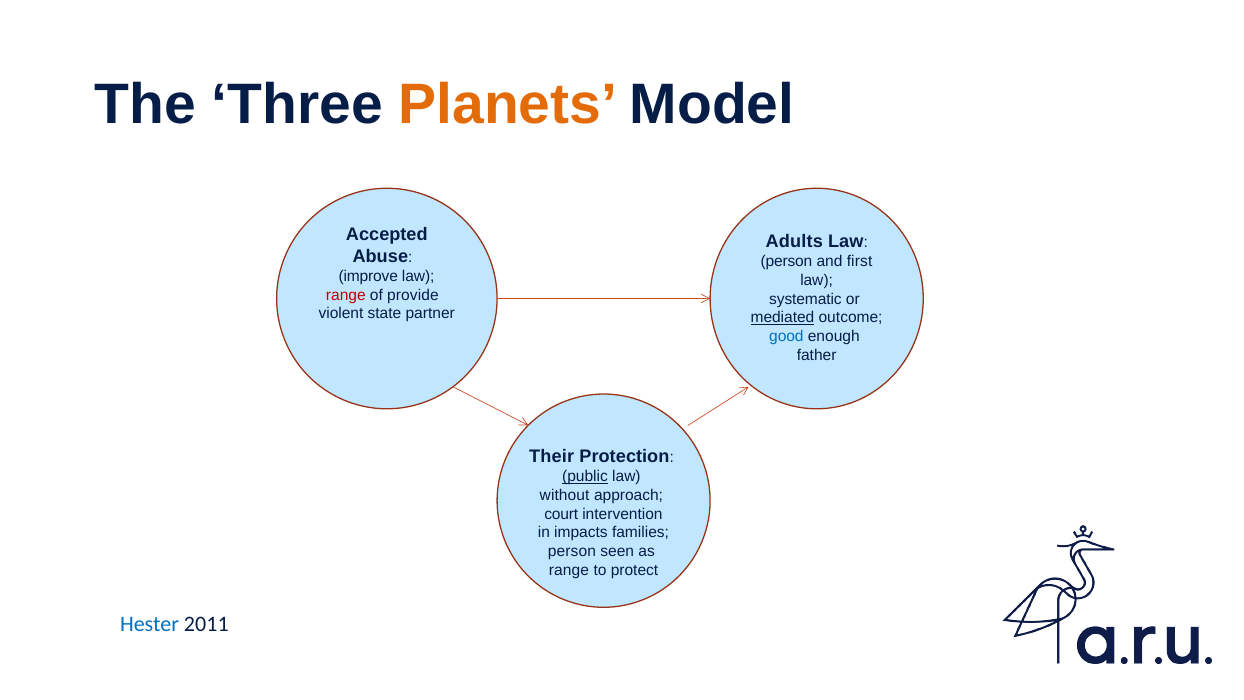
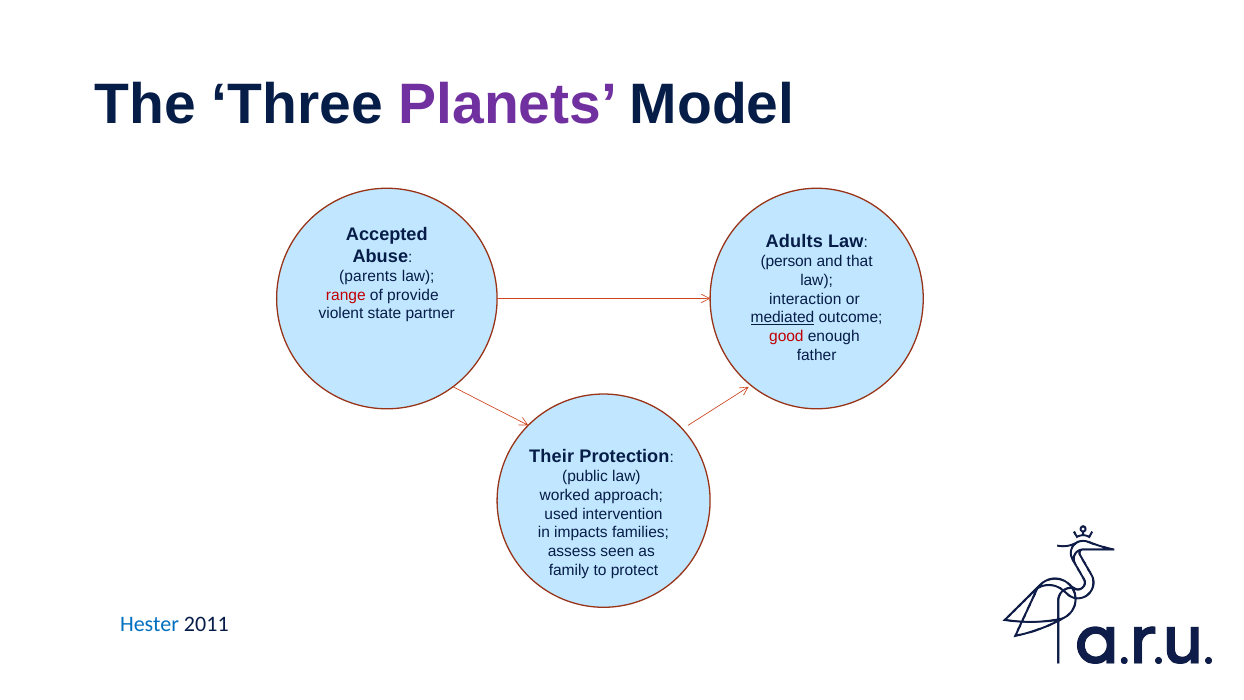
Planets colour: orange -> purple (508, 105)
first: first -> that (860, 262)
improve: improve -> parents (368, 276)
systematic: systematic -> interaction (805, 299)
good colour: blue -> red (786, 336)
public underline: present -> none (585, 476)
without: without -> worked (565, 495)
court: court -> used (561, 514)
person: person -> assess (572, 551)
range: range -> family (569, 570)
